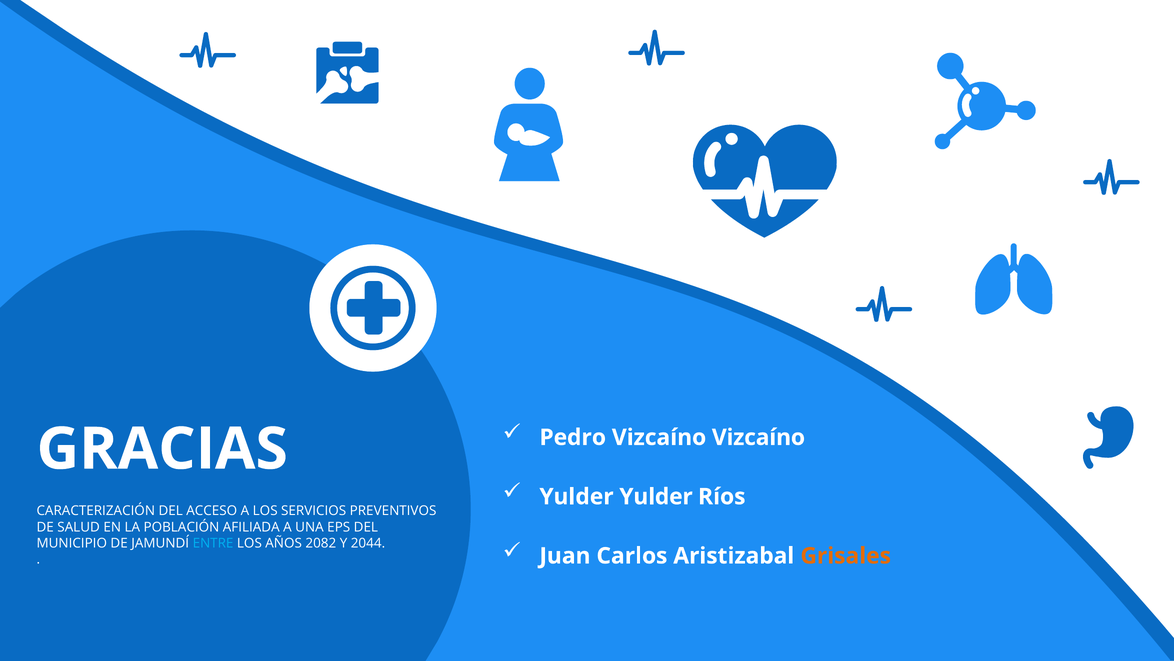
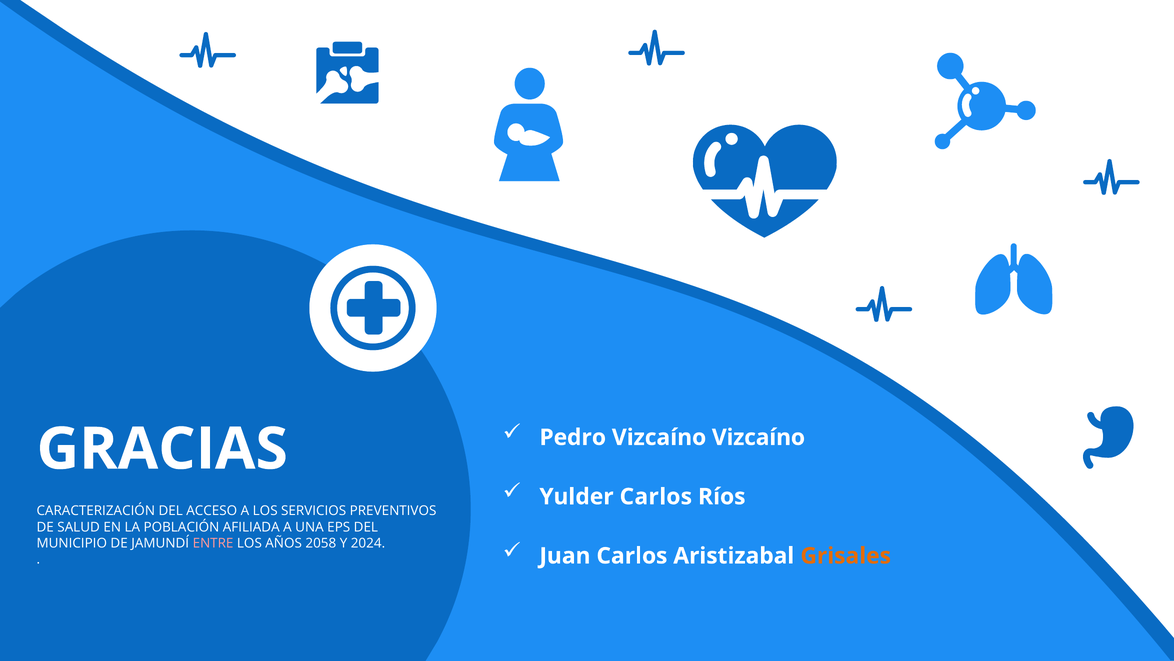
Yulder Yulder: Yulder -> Carlos (656, 496)
ENTRE colour: light blue -> pink (213, 543)
2082: 2082 -> 2058 (321, 543)
2044: 2044 -> 2024 (368, 543)
